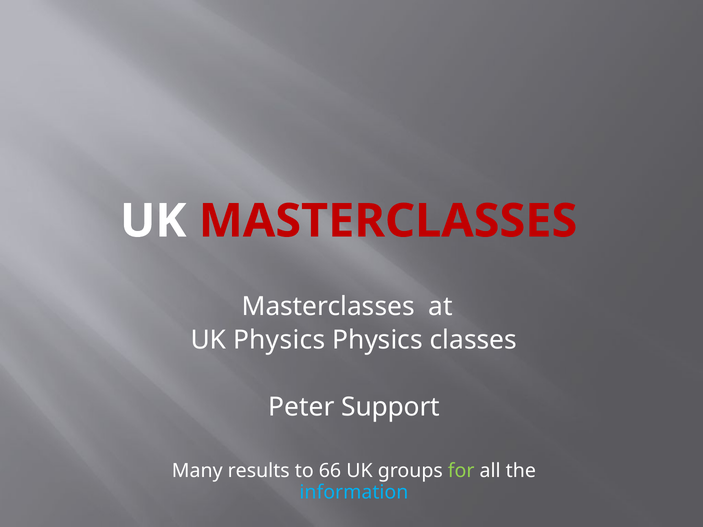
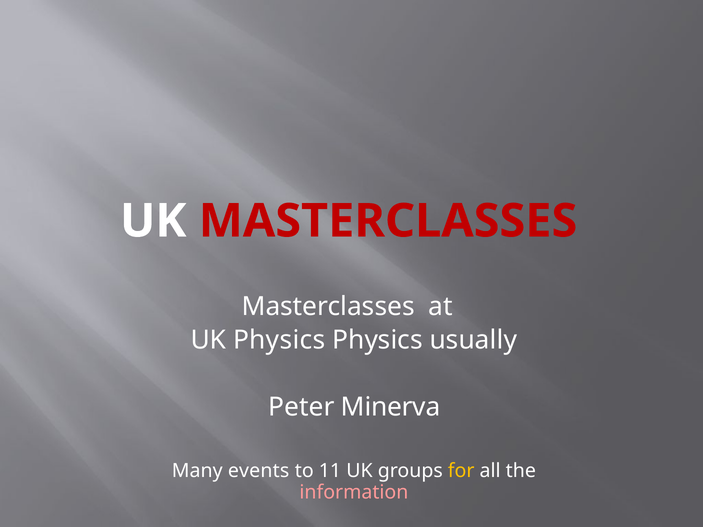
classes: classes -> usually (473, 340)
Support: Support -> Minerva (391, 407)
results: results -> events (259, 471)
66: 66 -> 11 (330, 471)
for colour: light green -> yellow (461, 471)
information colour: light blue -> pink (354, 492)
